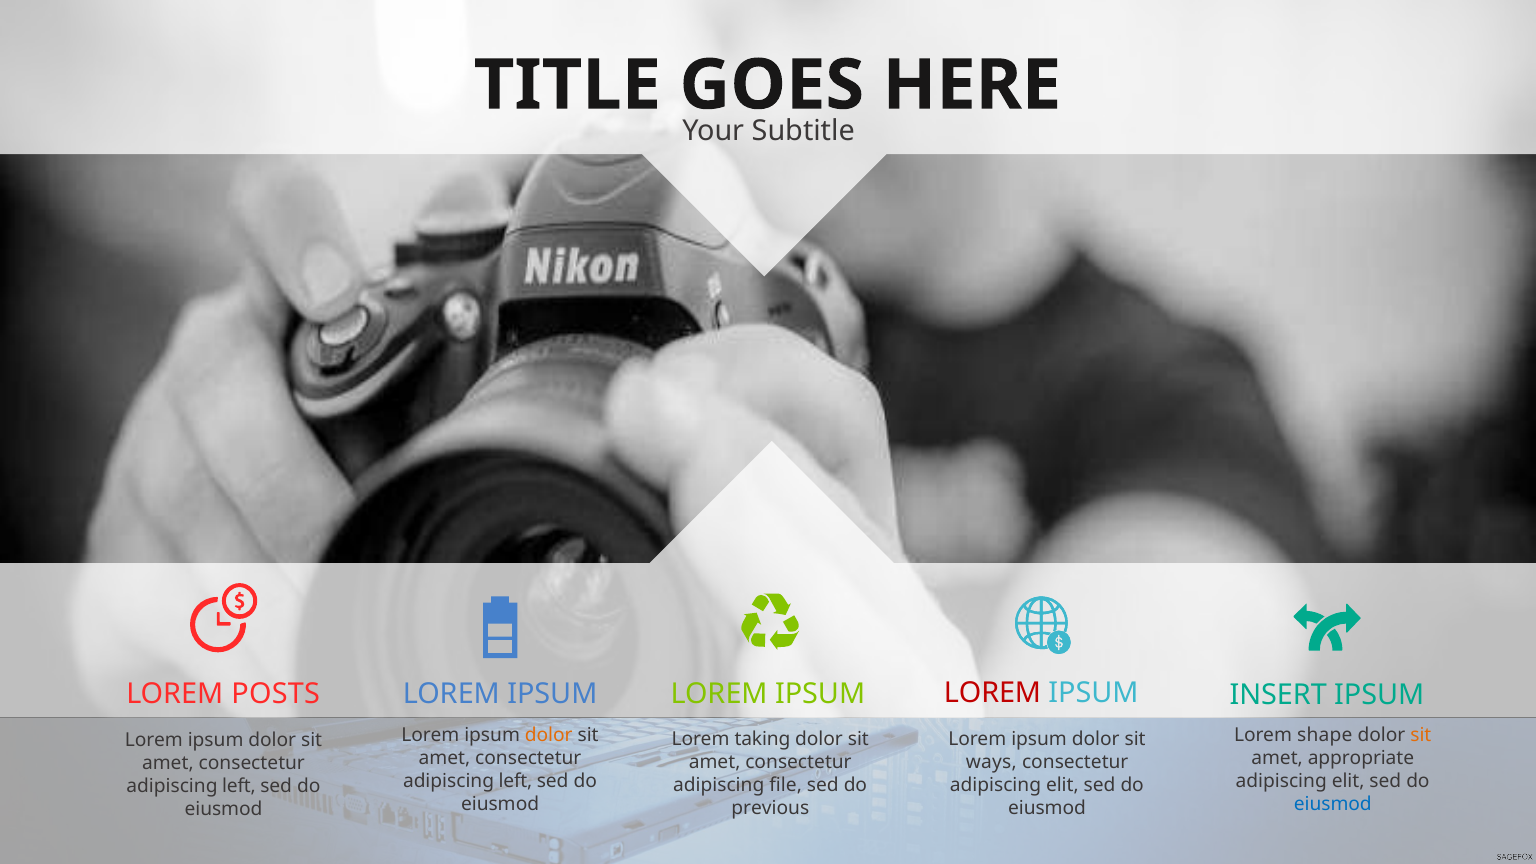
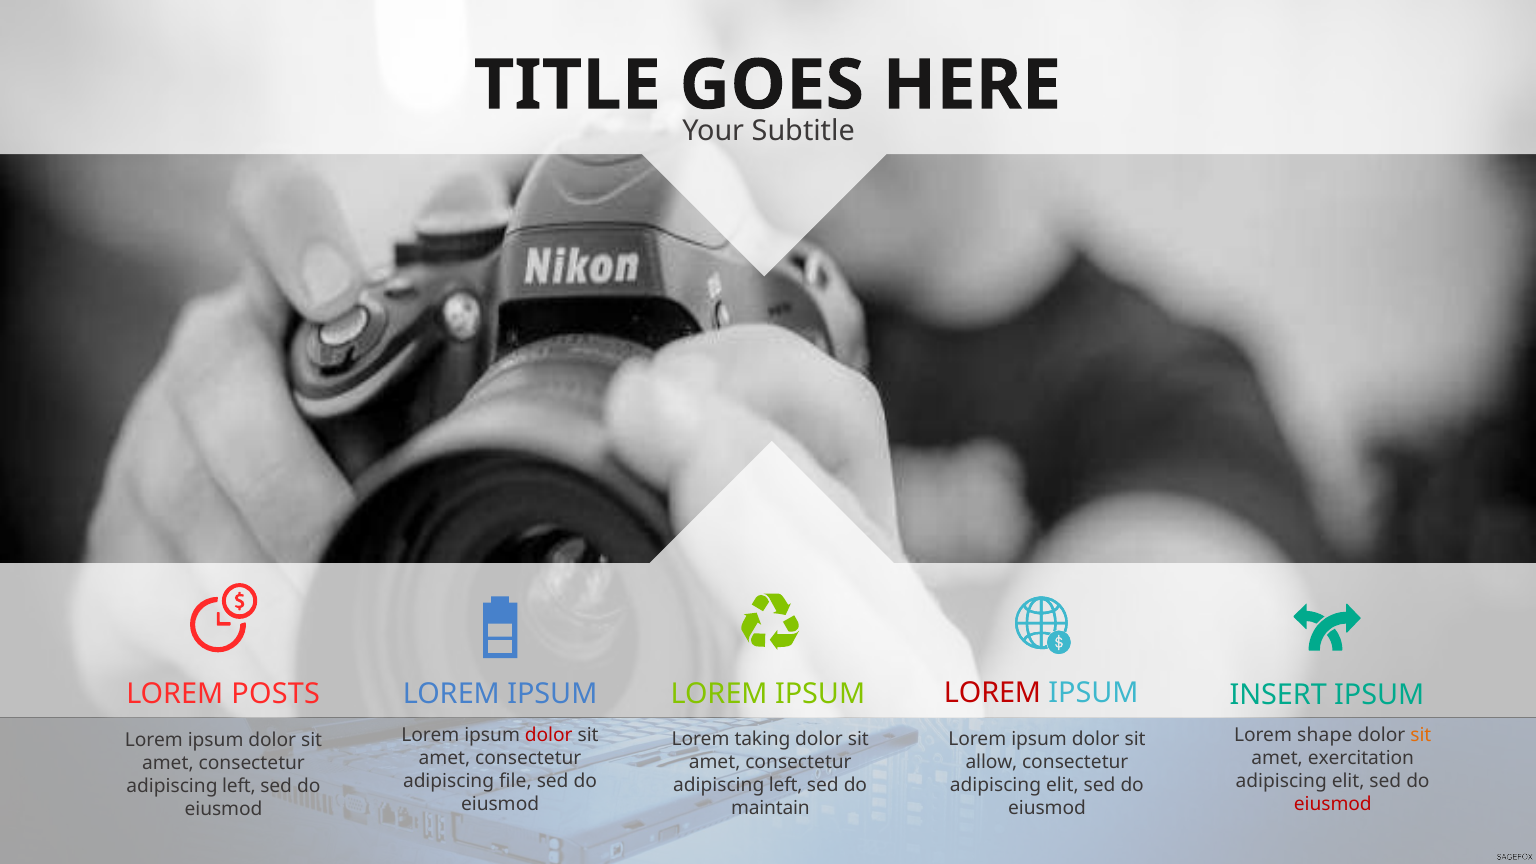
dolor colour: orange -> red (549, 735)
appropriate: appropriate -> exercitation (1361, 758)
ways: ways -> allow (991, 762)
left: left -> file (515, 781)
file: file -> left (786, 785)
eiusmod colour: blue -> red (1333, 804)
previous: previous -> maintain (770, 808)
